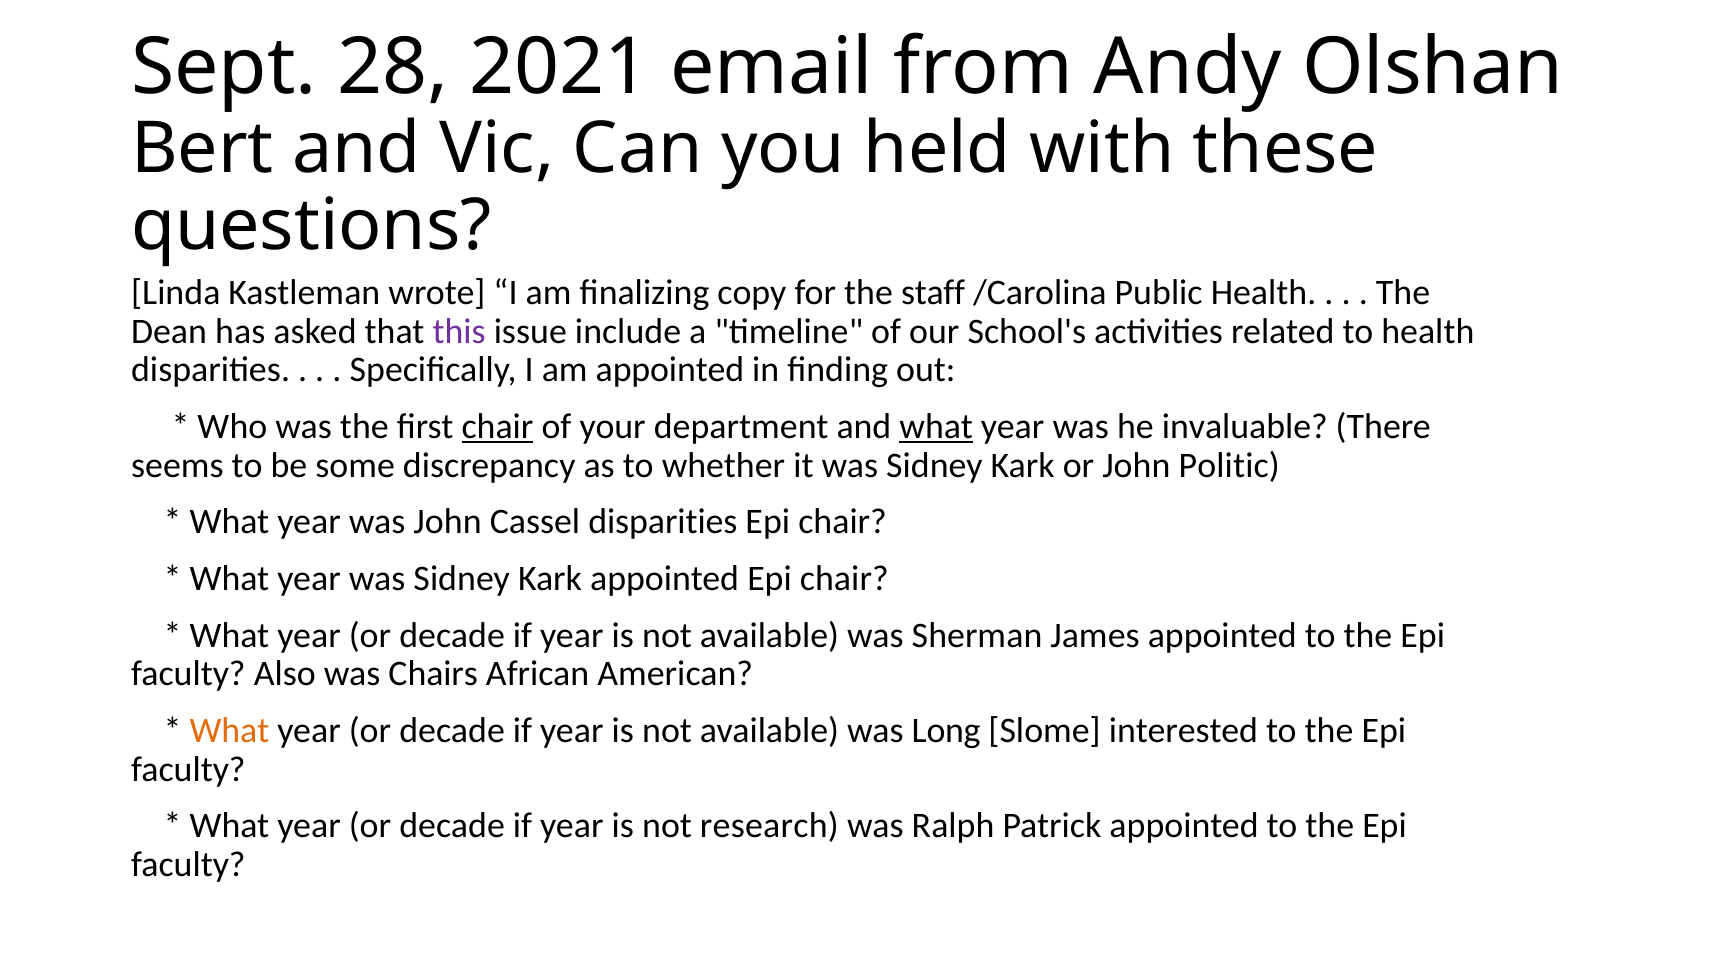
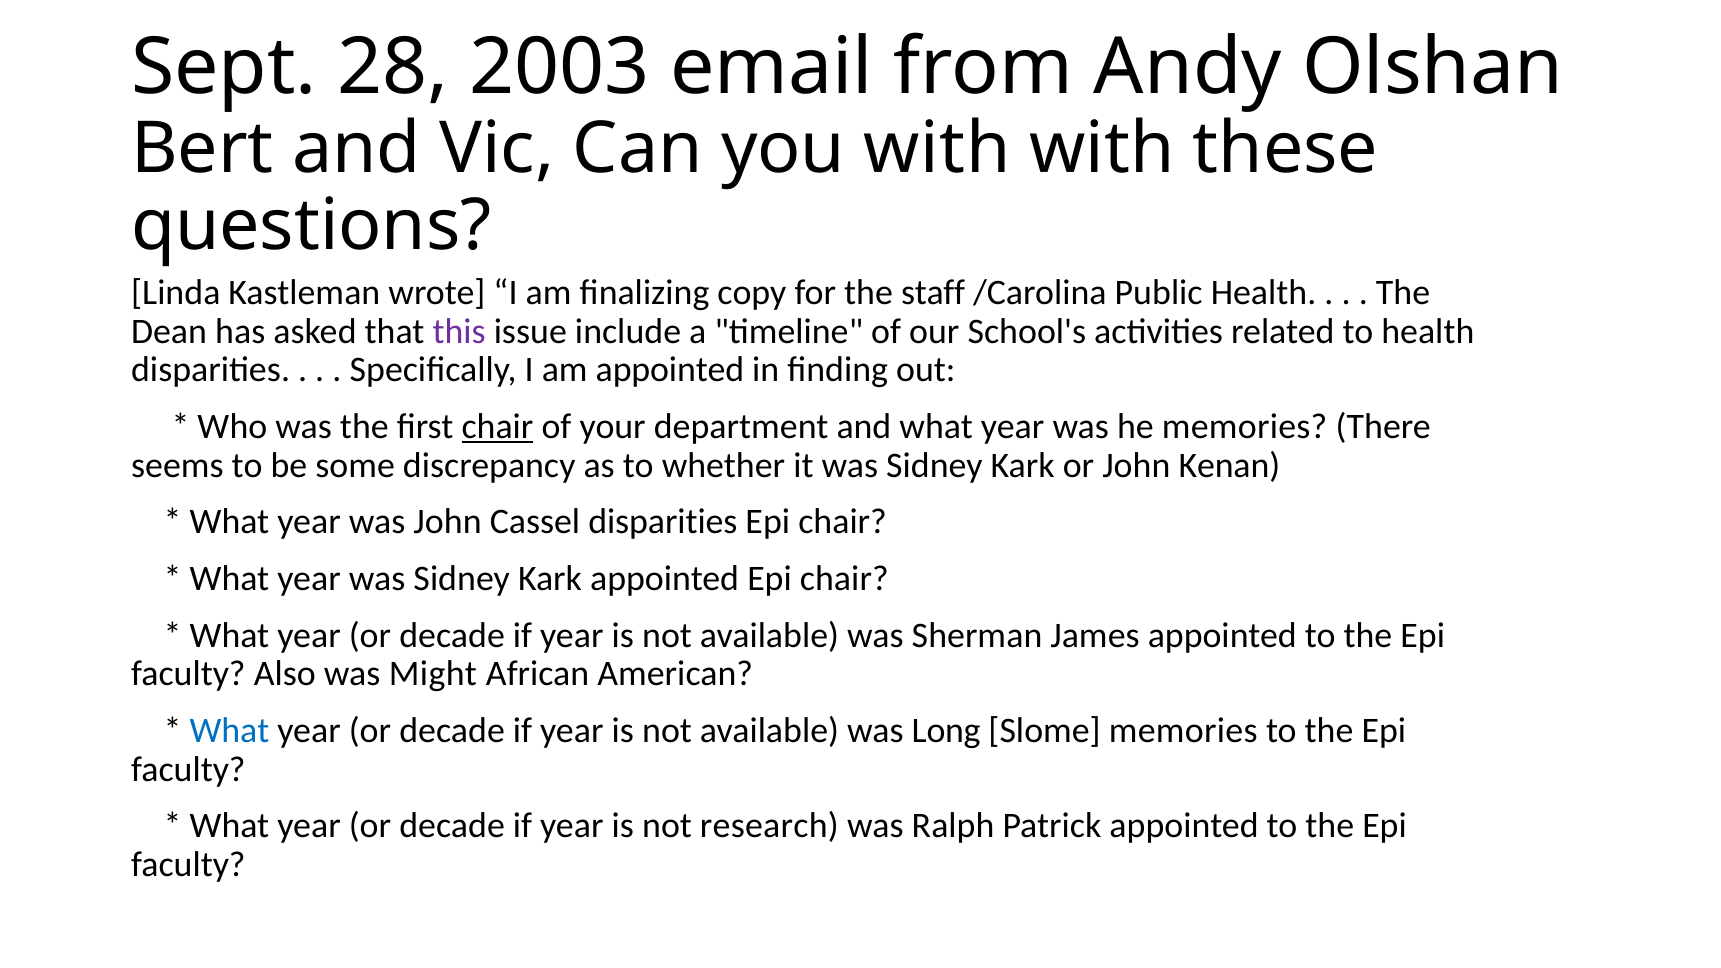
2021: 2021 -> 2003 (560, 67)
you held: held -> with (937, 148)
what underline: present -> none (936, 427)
he invaluable: invaluable -> memories (1245, 427)
Politic: Politic -> Kenan (1229, 465)
Chairs: Chairs -> Might (433, 674)
What colour: orange -> blue (229, 731)
Slome interested: interested -> memories (1183, 731)
